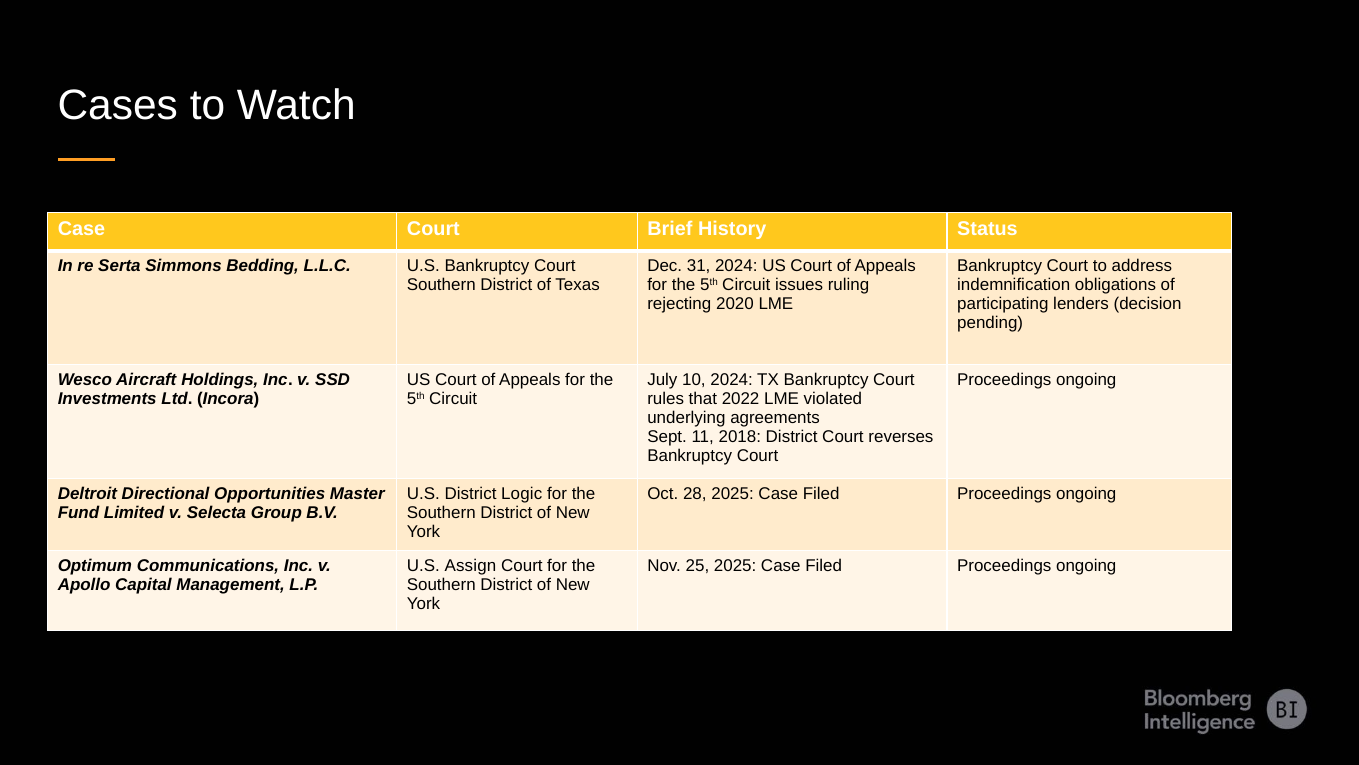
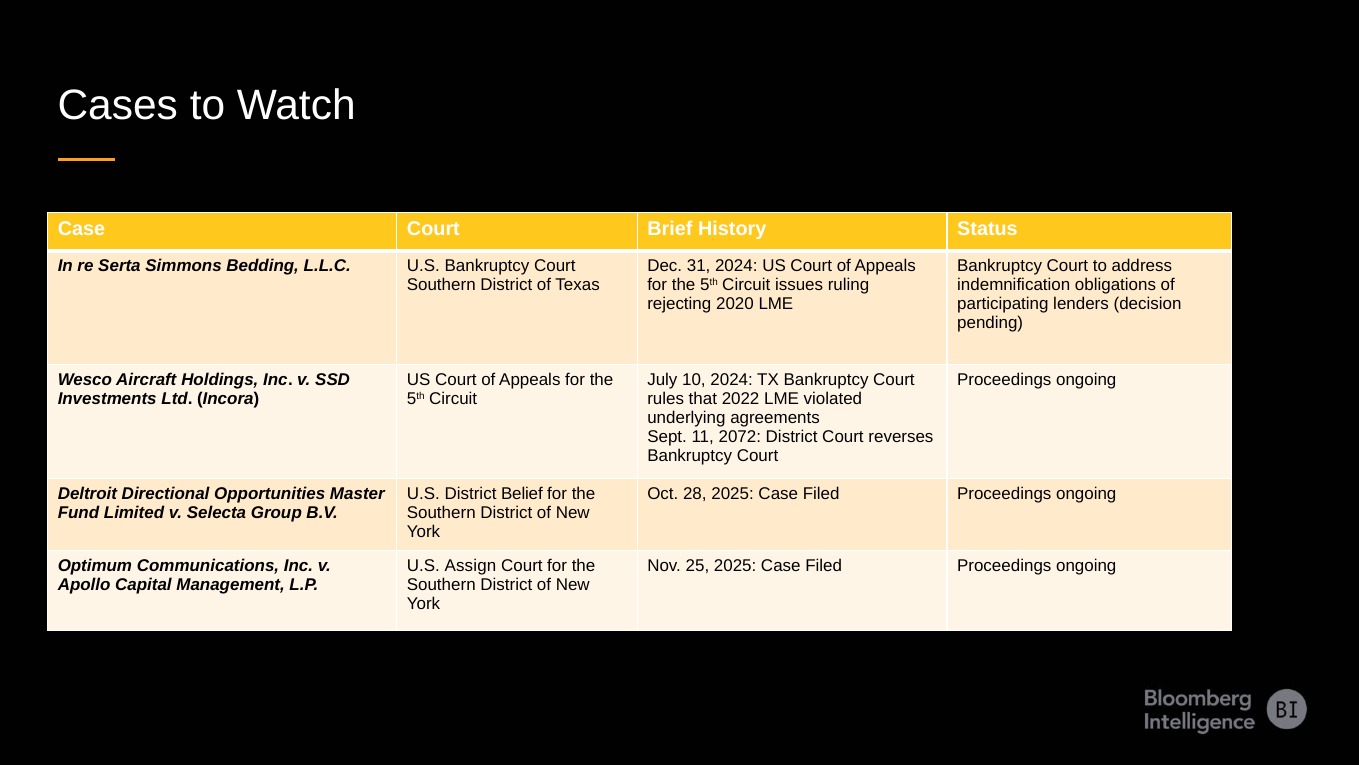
2018: 2018 -> 2072 (740, 437)
Logic: Logic -> Belief (522, 493)
